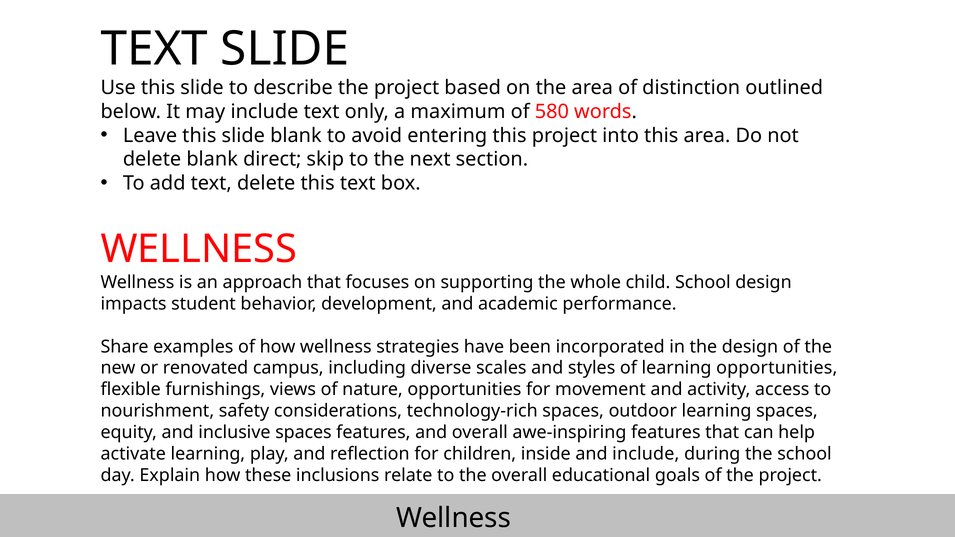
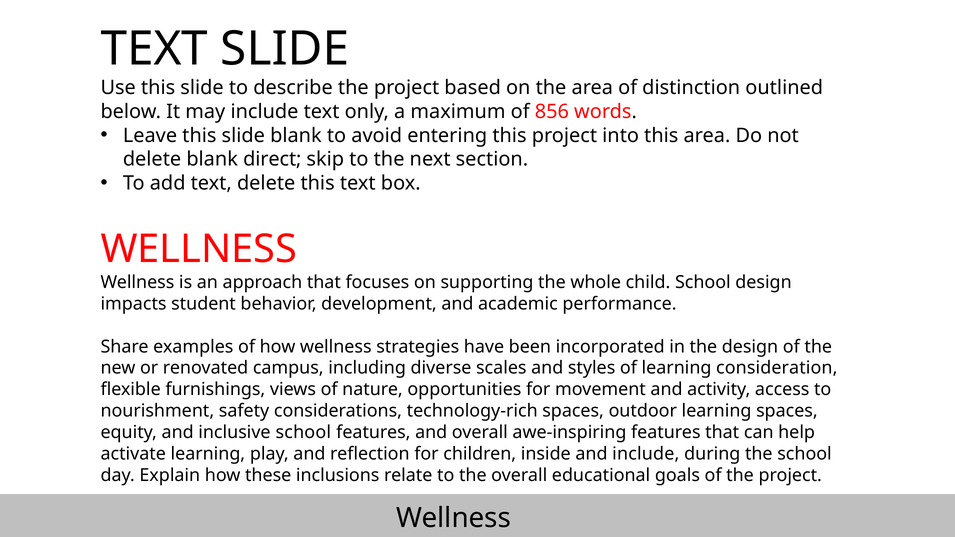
580: 580 -> 856 (552, 112)
learning opportunities: opportunities -> consideration (777, 368)
inclusive spaces: spaces -> school (303, 433)
